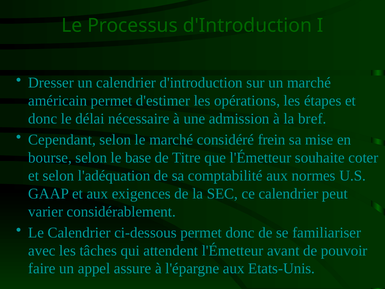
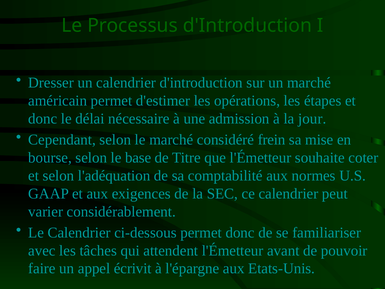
bref: bref -> jour (312, 119)
assure: assure -> écrivit (133, 268)
